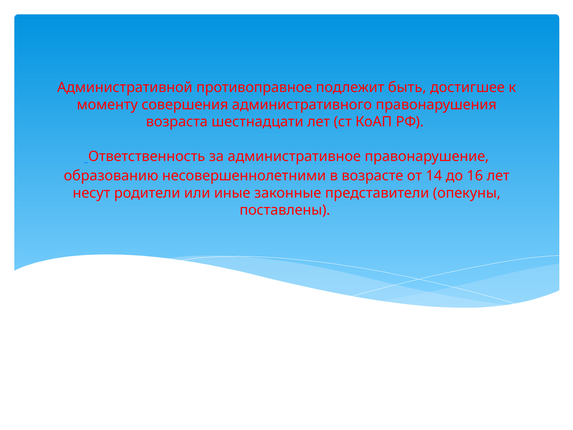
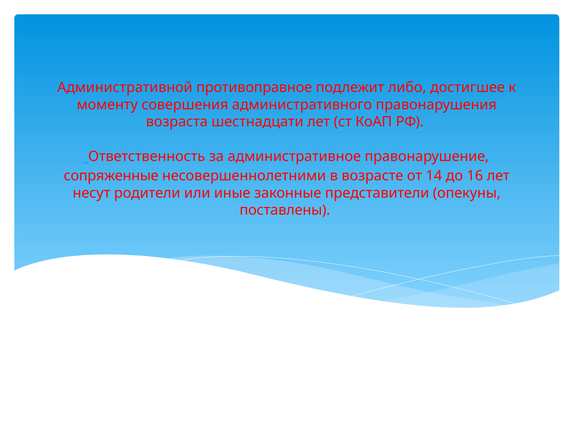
быть: быть -> либо (407, 87)
образованию: образованию -> сопряженные (111, 176)
